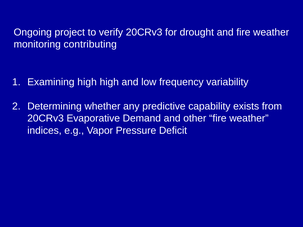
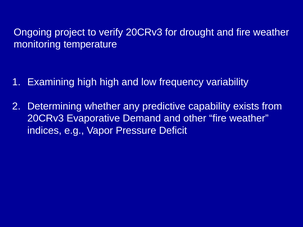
contributing: contributing -> temperature (90, 44)
